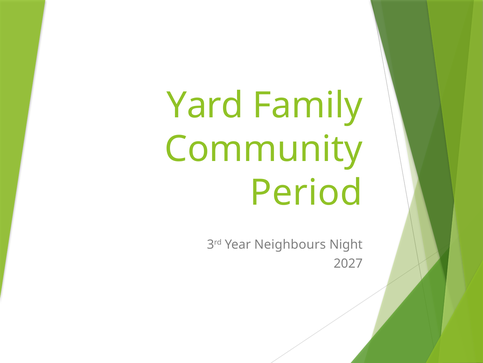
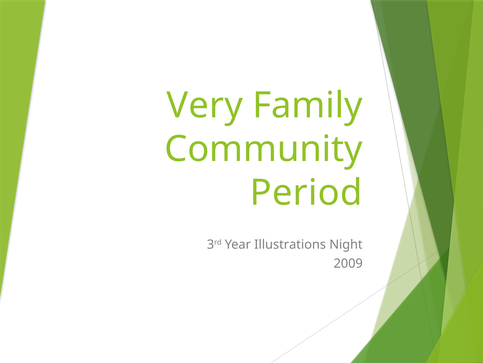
Yard: Yard -> Very (205, 105)
Neighbours: Neighbours -> Illustrations (290, 244)
2027: 2027 -> 2009 (348, 263)
